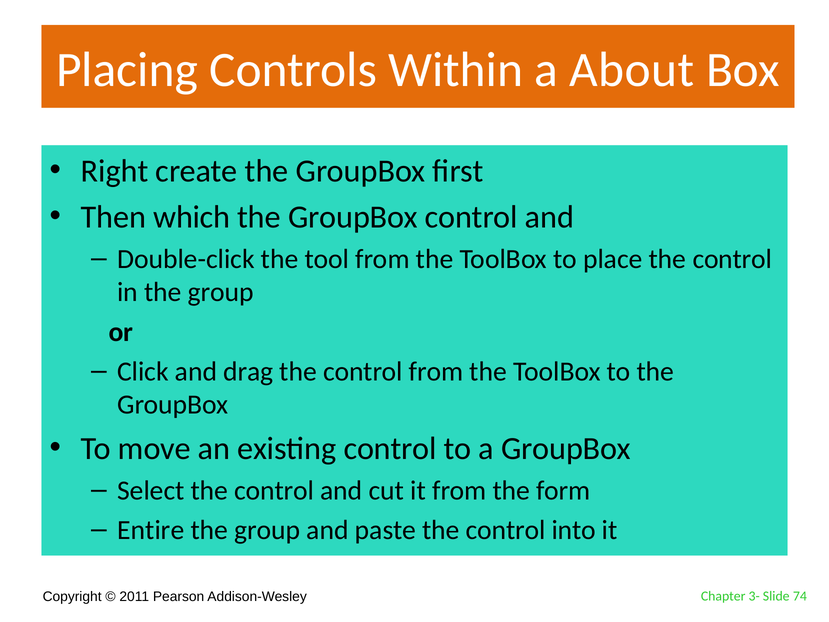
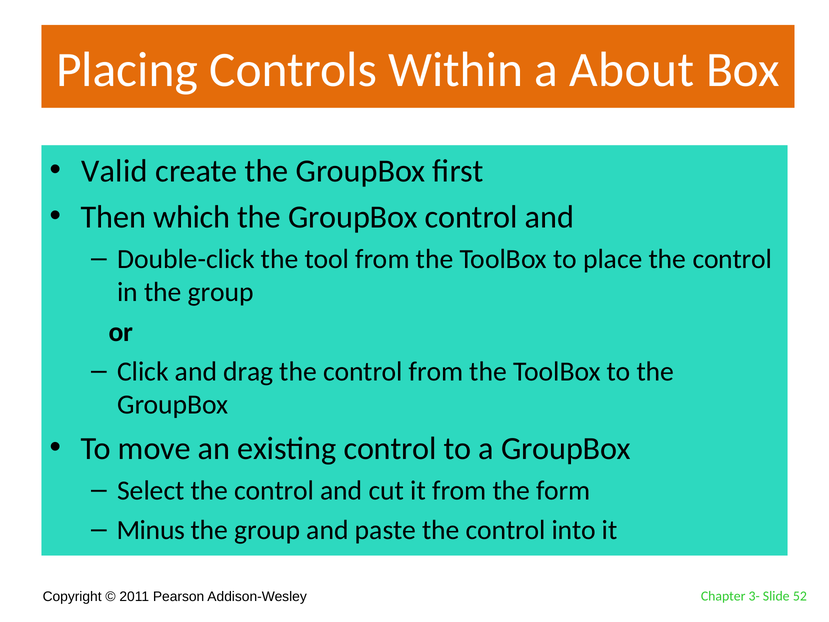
Right: Right -> Valid (114, 171)
Entire: Entire -> Minus (151, 530)
74: 74 -> 52 (800, 596)
